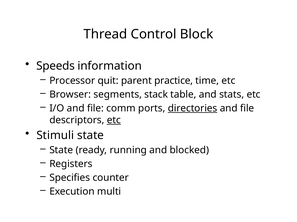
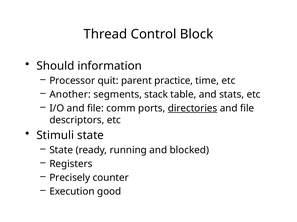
Speeds: Speeds -> Should (55, 66)
Browser: Browser -> Another (70, 95)
etc underline: present -> none (114, 120)
Specifies: Specifies -> Precisely (70, 178)
multi: multi -> good (109, 192)
